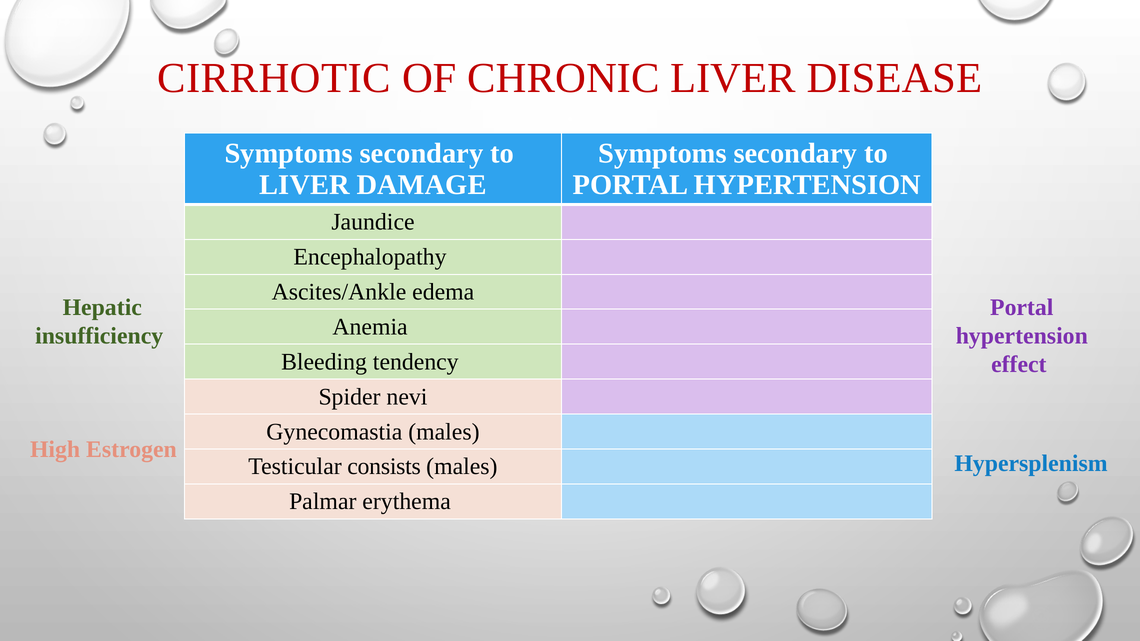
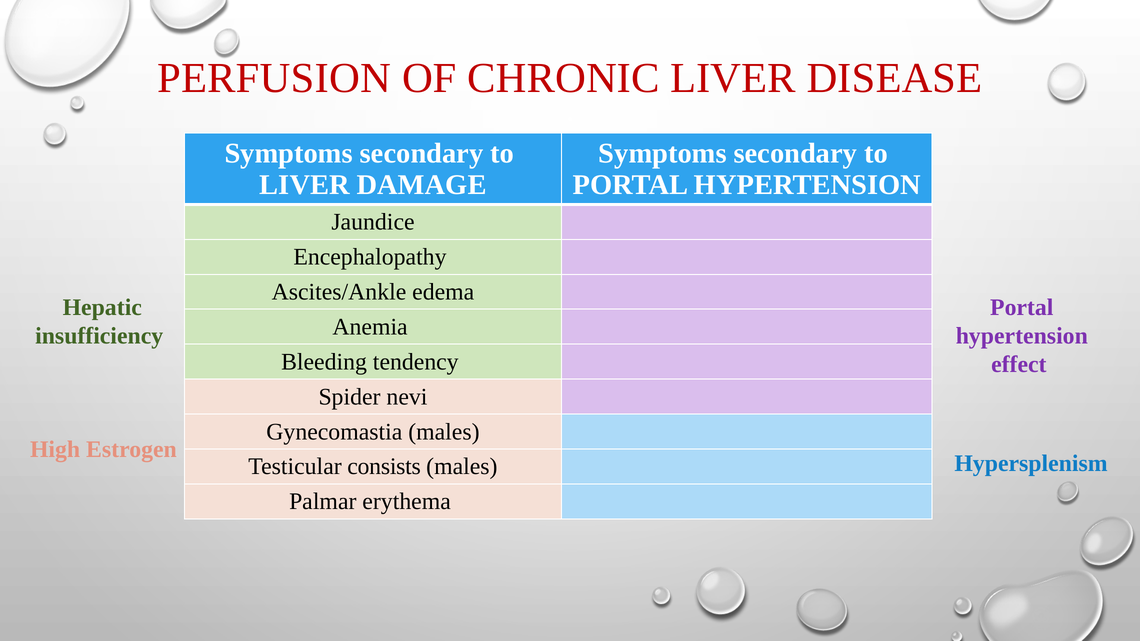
CIRRHOTIC: CIRRHOTIC -> PERFUSION (274, 78)
